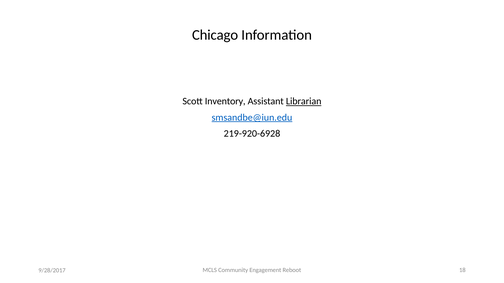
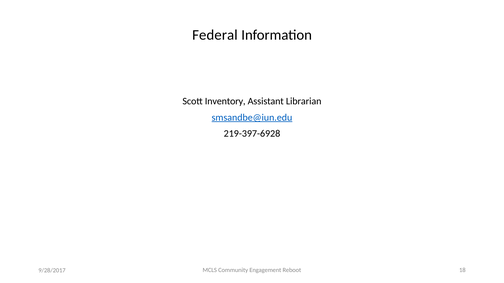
Chicago: Chicago -> Federal (215, 35)
Librarian underline: present -> none (304, 101)
219-920-6928: 219-920-6928 -> 219-397-6928 (252, 134)
